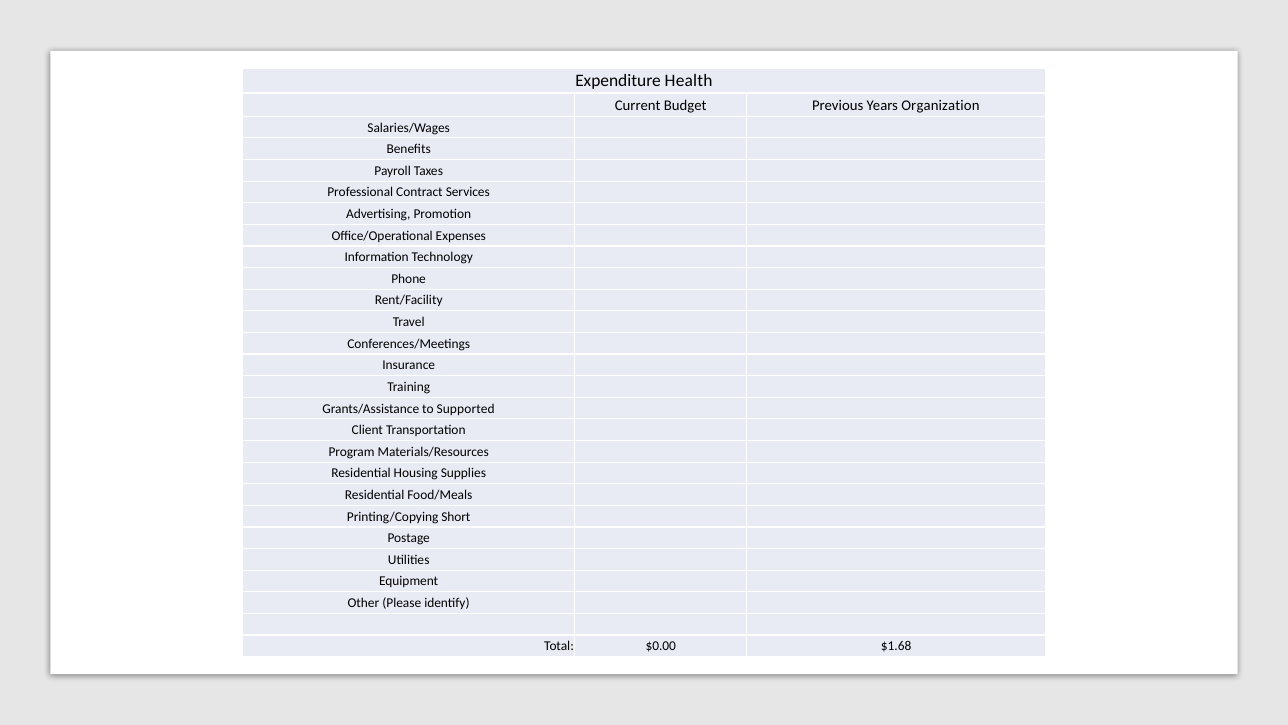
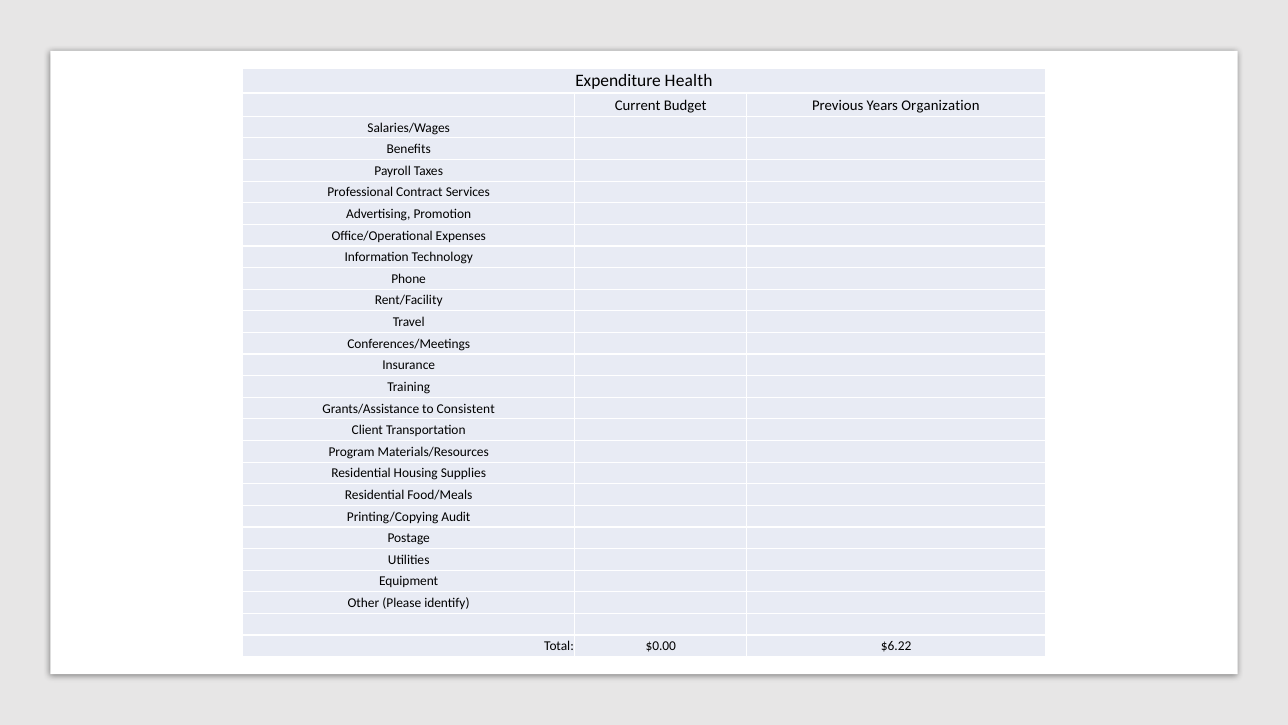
Supported: Supported -> Consistent (466, 408)
Short: Short -> Audit (456, 516)
$1.68: $1.68 -> $6.22 (896, 646)
